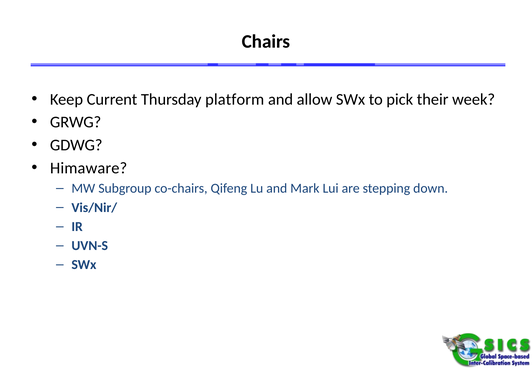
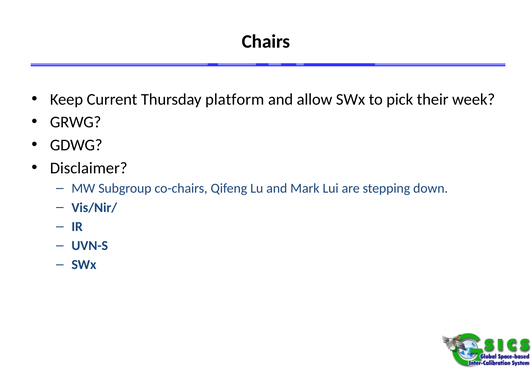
Himaware: Himaware -> Disclaimer (89, 168)
